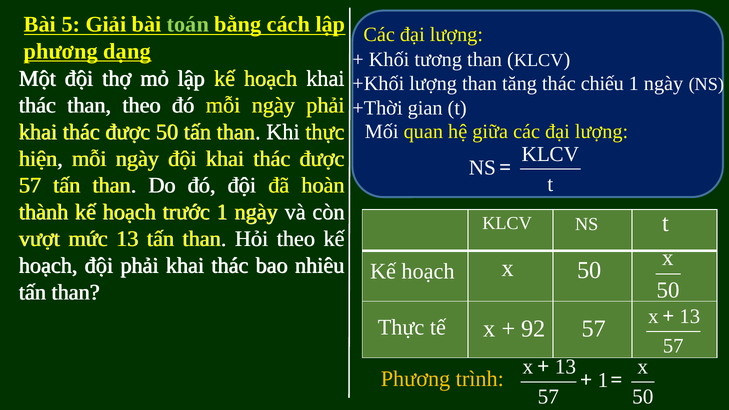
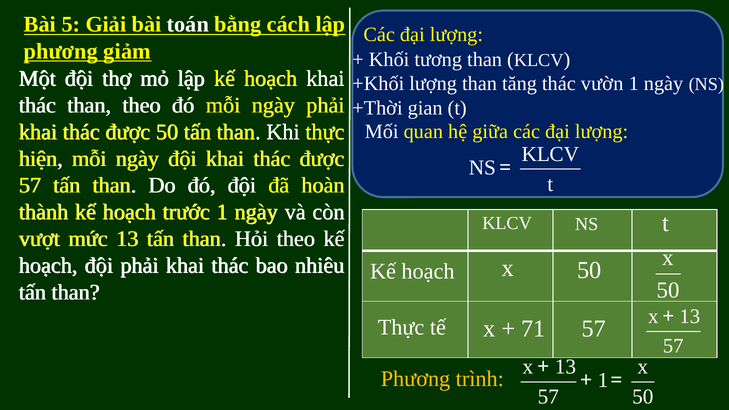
toán colour: light green -> white (188, 25)
dạng: dạng -> giảm (127, 51)
chiếu: chiếu -> vườn (602, 84)
92: 92 -> 71 (533, 329)
